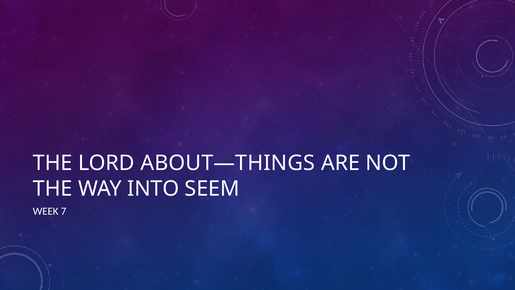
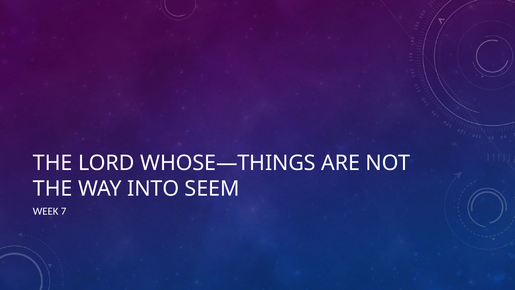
ABOUT—THINGS: ABOUT—THINGS -> WHOSE—THINGS (228, 163)
